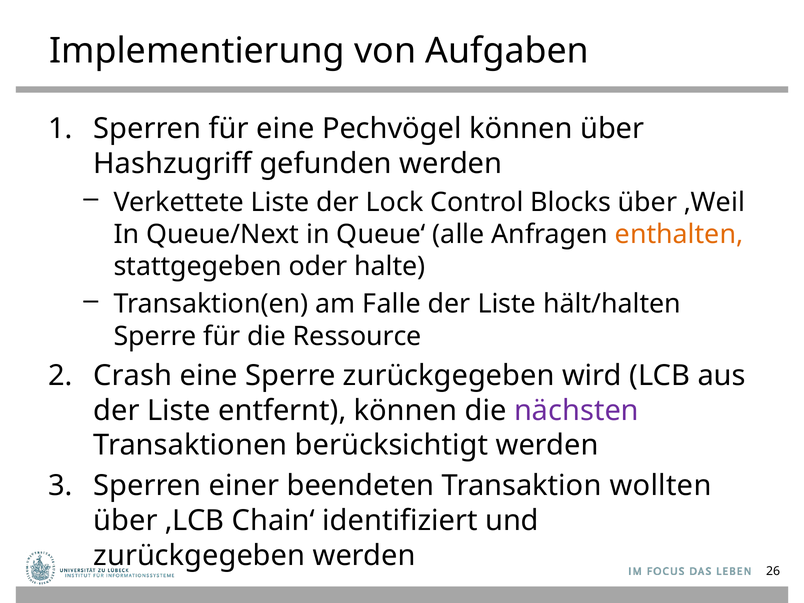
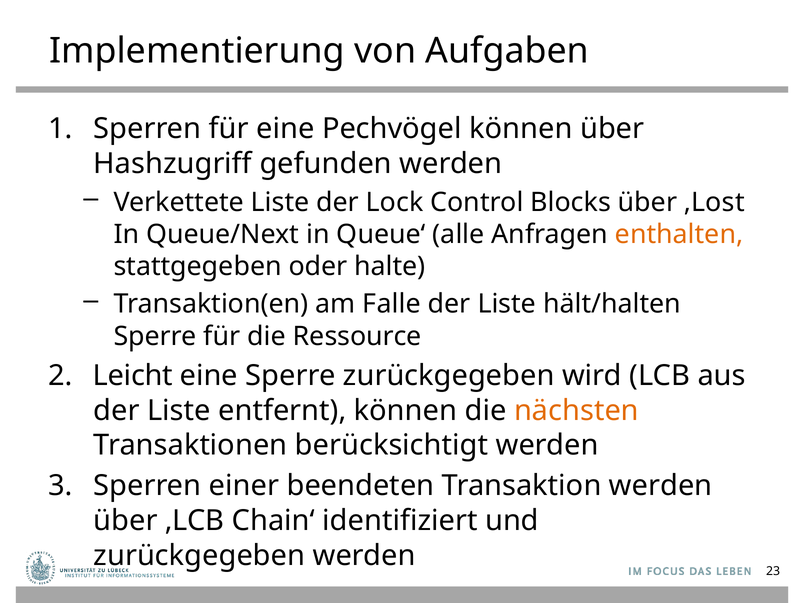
‚Weil: ‚Weil -> ‚Lost (714, 202)
Crash: Crash -> Leicht (133, 376)
nächsten colour: purple -> orange (576, 410)
Transaktion wollten: wollten -> werden (661, 486)
26: 26 -> 23 (773, 571)
